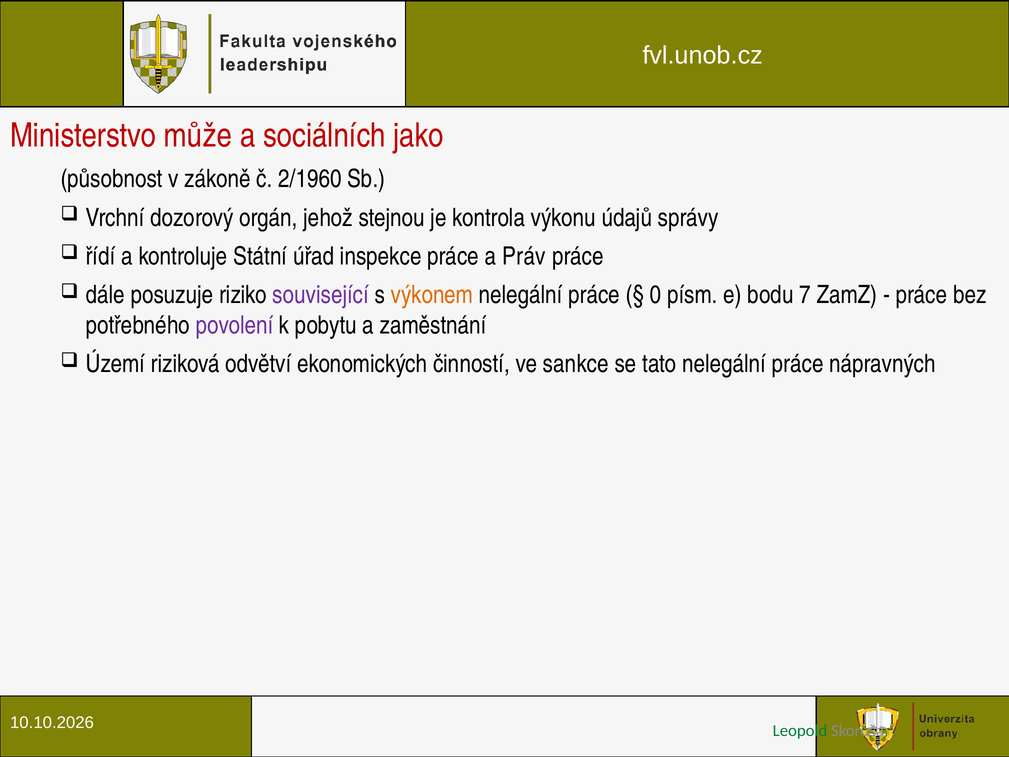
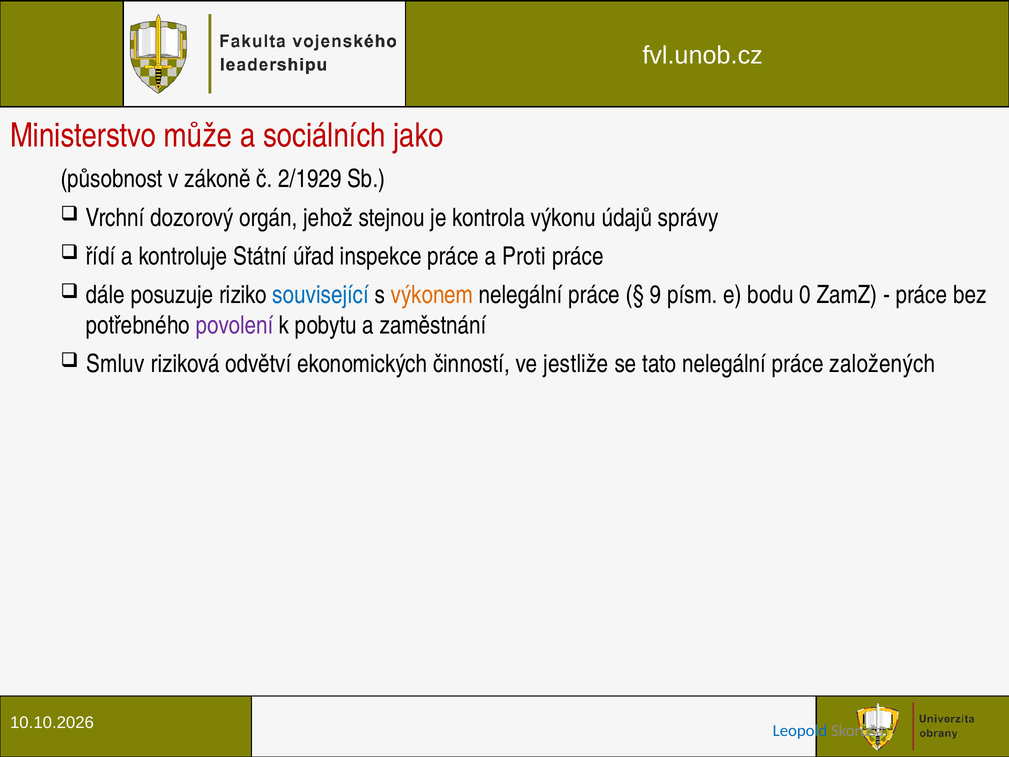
2/1960: 2/1960 -> 2/1929 (310, 179)
Práv: Práv -> Proti (524, 256)
související colour: purple -> blue (321, 295)
0: 0 -> 9 (656, 295)
7: 7 -> 0 (805, 295)
Území: Území -> Smluv (115, 364)
sankce: sankce -> jestliže (576, 364)
nápravných: nápravných -> založených (882, 364)
Leopold colour: green -> blue (800, 730)
